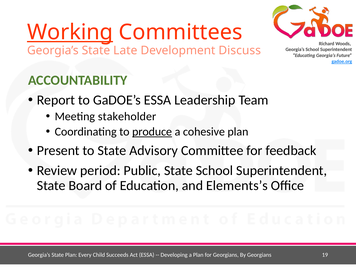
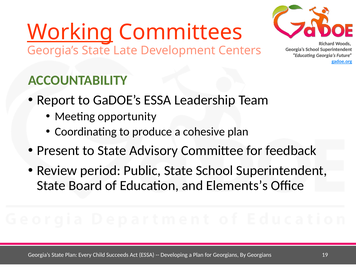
Discuss: Discuss -> Centers (240, 51)
stakeholder: stakeholder -> opportunity (127, 117)
produce underline: present -> none (152, 132)
